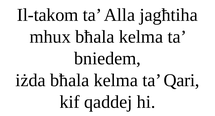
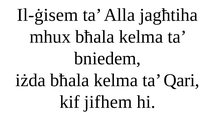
Il-takom: Il-takom -> Il-ġisem (48, 15)
qaddej: qaddej -> jifhem (108, 102)
